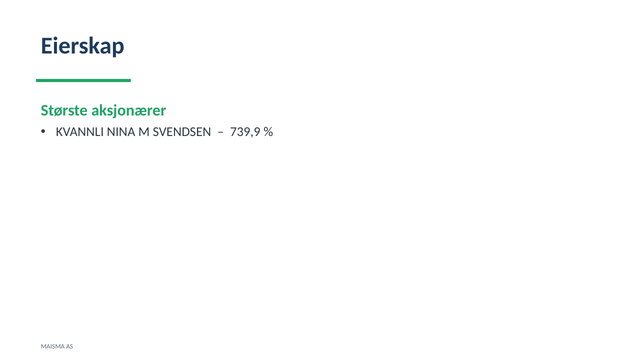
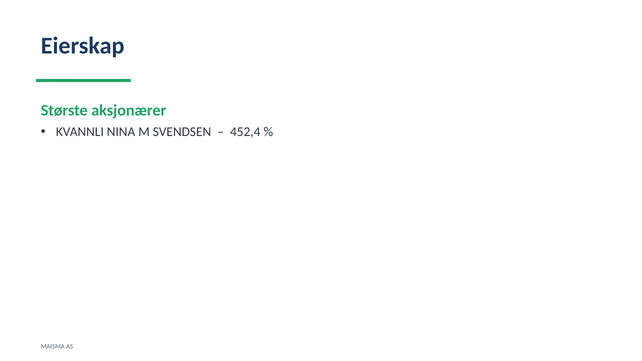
739,9: 739,9 -> 452,4 (245, 132)
